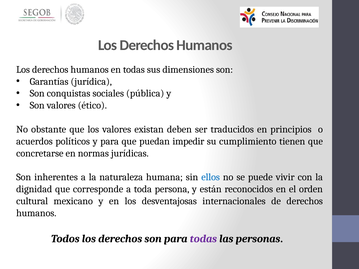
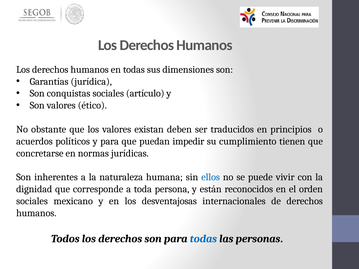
pública: pública -> artículo (145, 94)
cultural: cultural -> sociales (32, 201)
todas colour: purple -> blue (203, 239)
